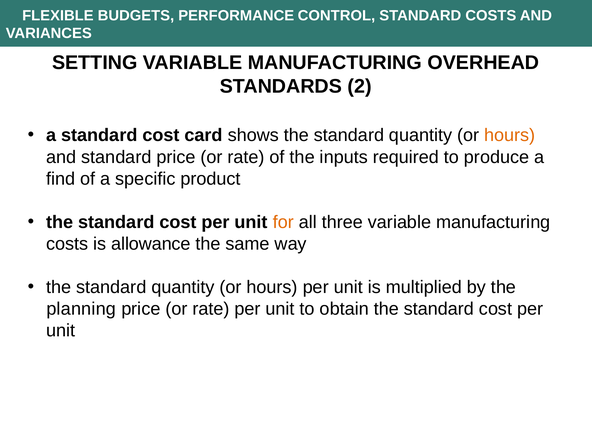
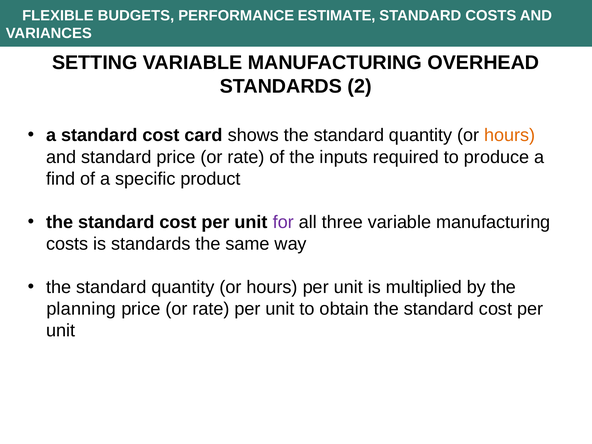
CONTROL: CONTROL -> ESTIMATE (337, 15)
for colour: orange -> purple (283, 222)
is allowance: allowance -> standards (151, 244)
